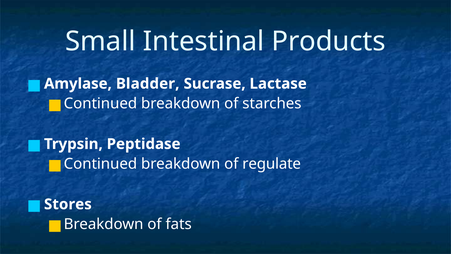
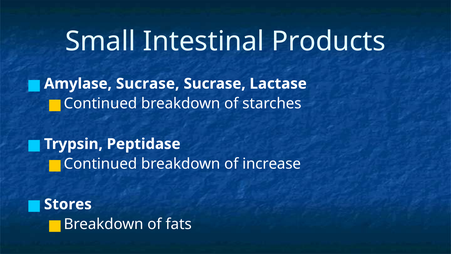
Amylase Bladder: Bladder -> Sucrase (148, 84)
regulate: regulate -> increase (272, 164)
